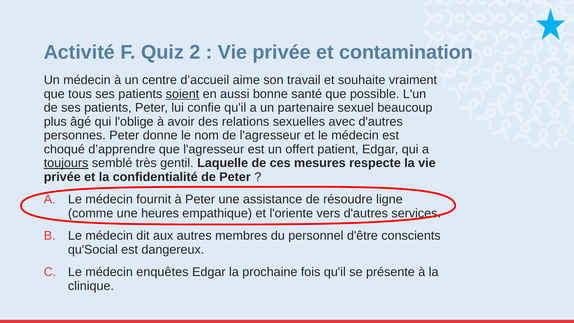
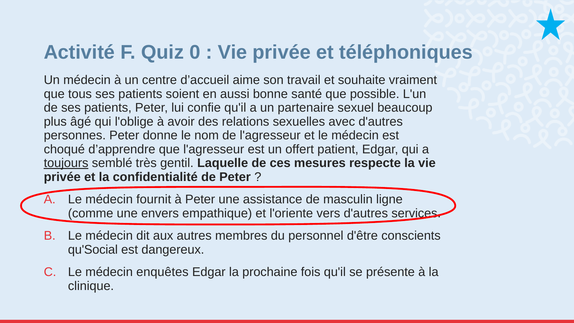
2: 2 -> 0 (195, 52)
contamination: contamination -> téléphoniques (406, 52)
soient underline: present -> none (182, 94)
résoudre: résoudre -> masculin (348, 199)
heures: heures -> envers (160, 213)
